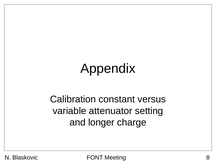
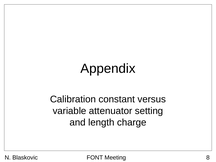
longer: longer -> length (101, 122)
